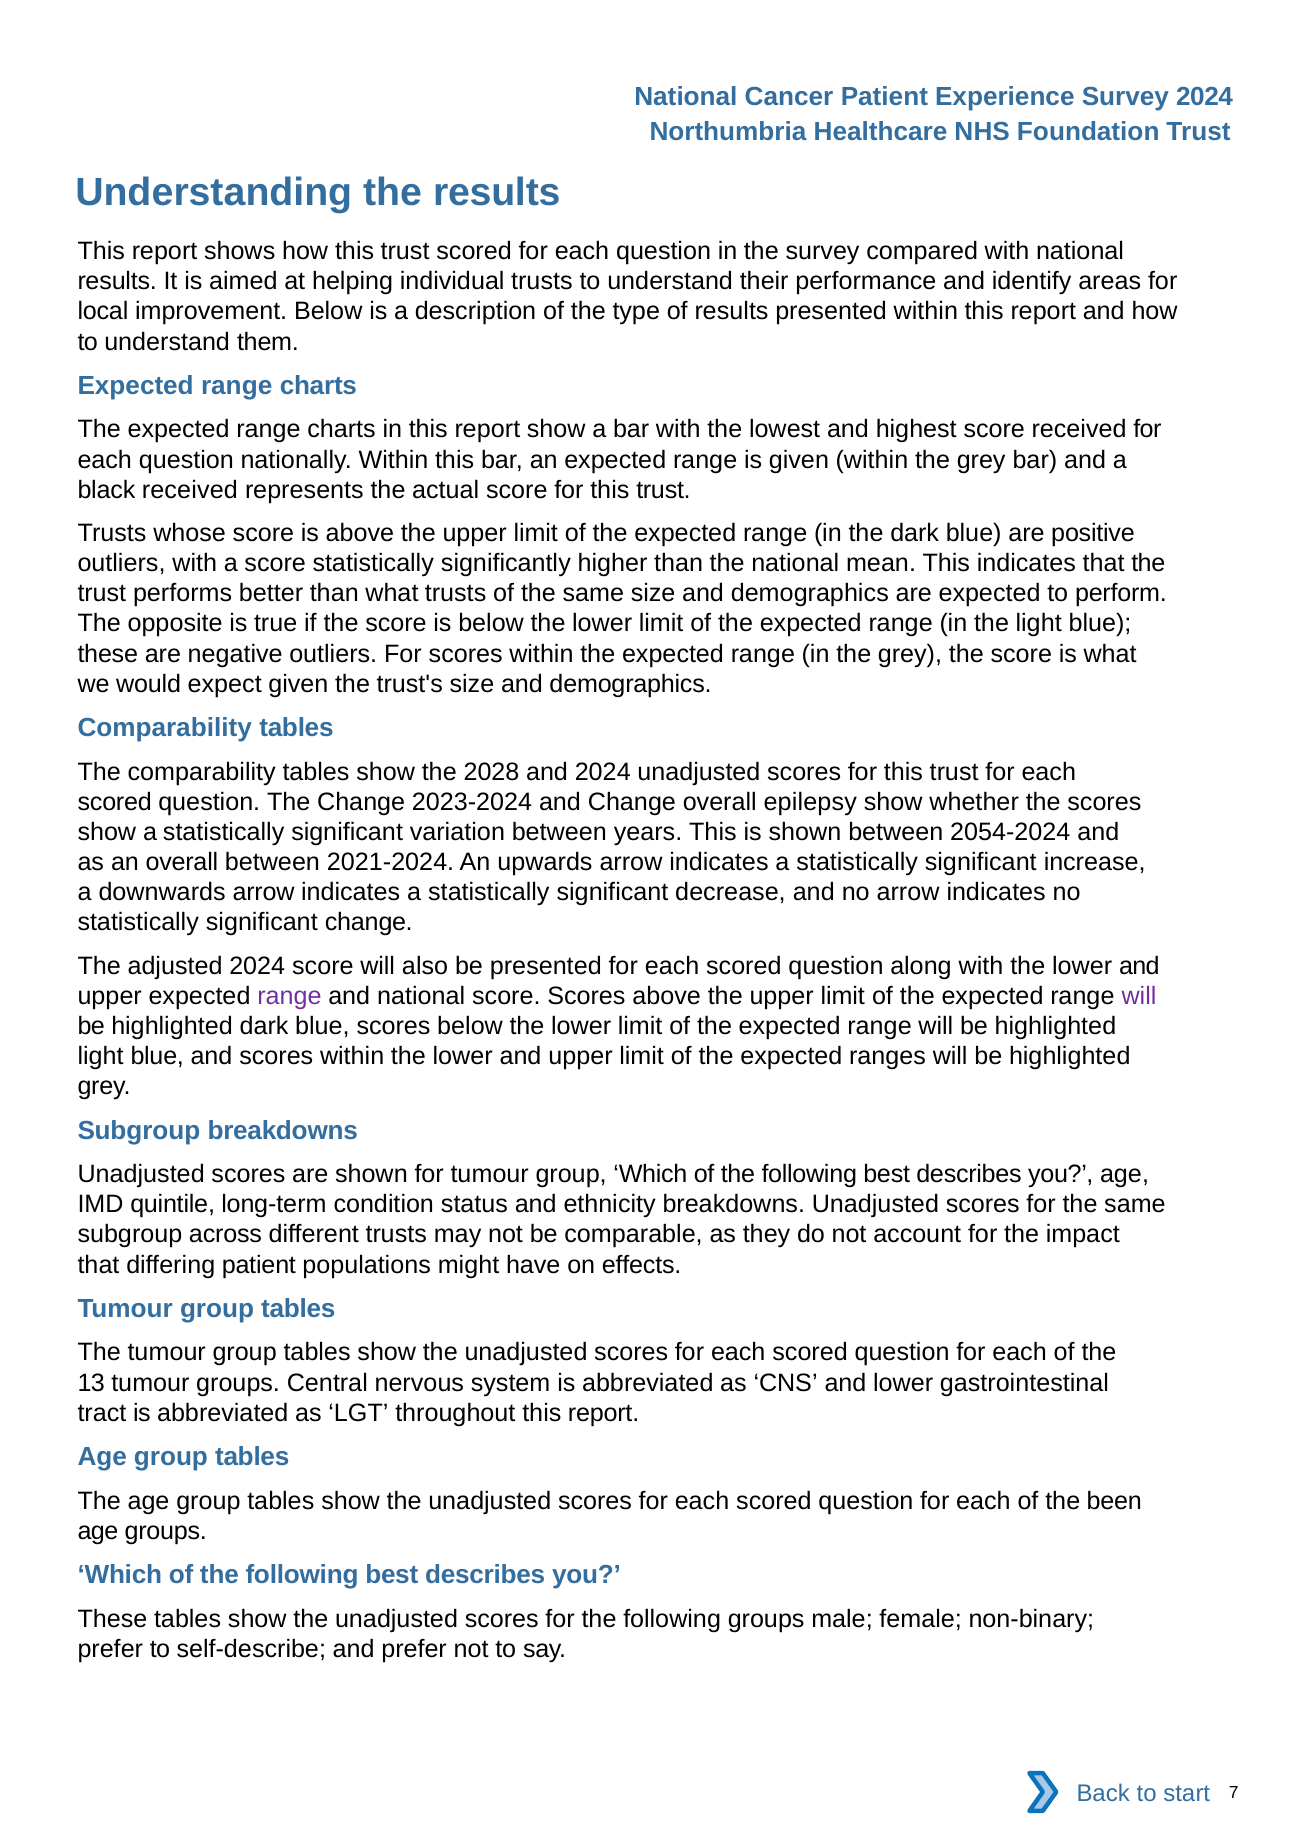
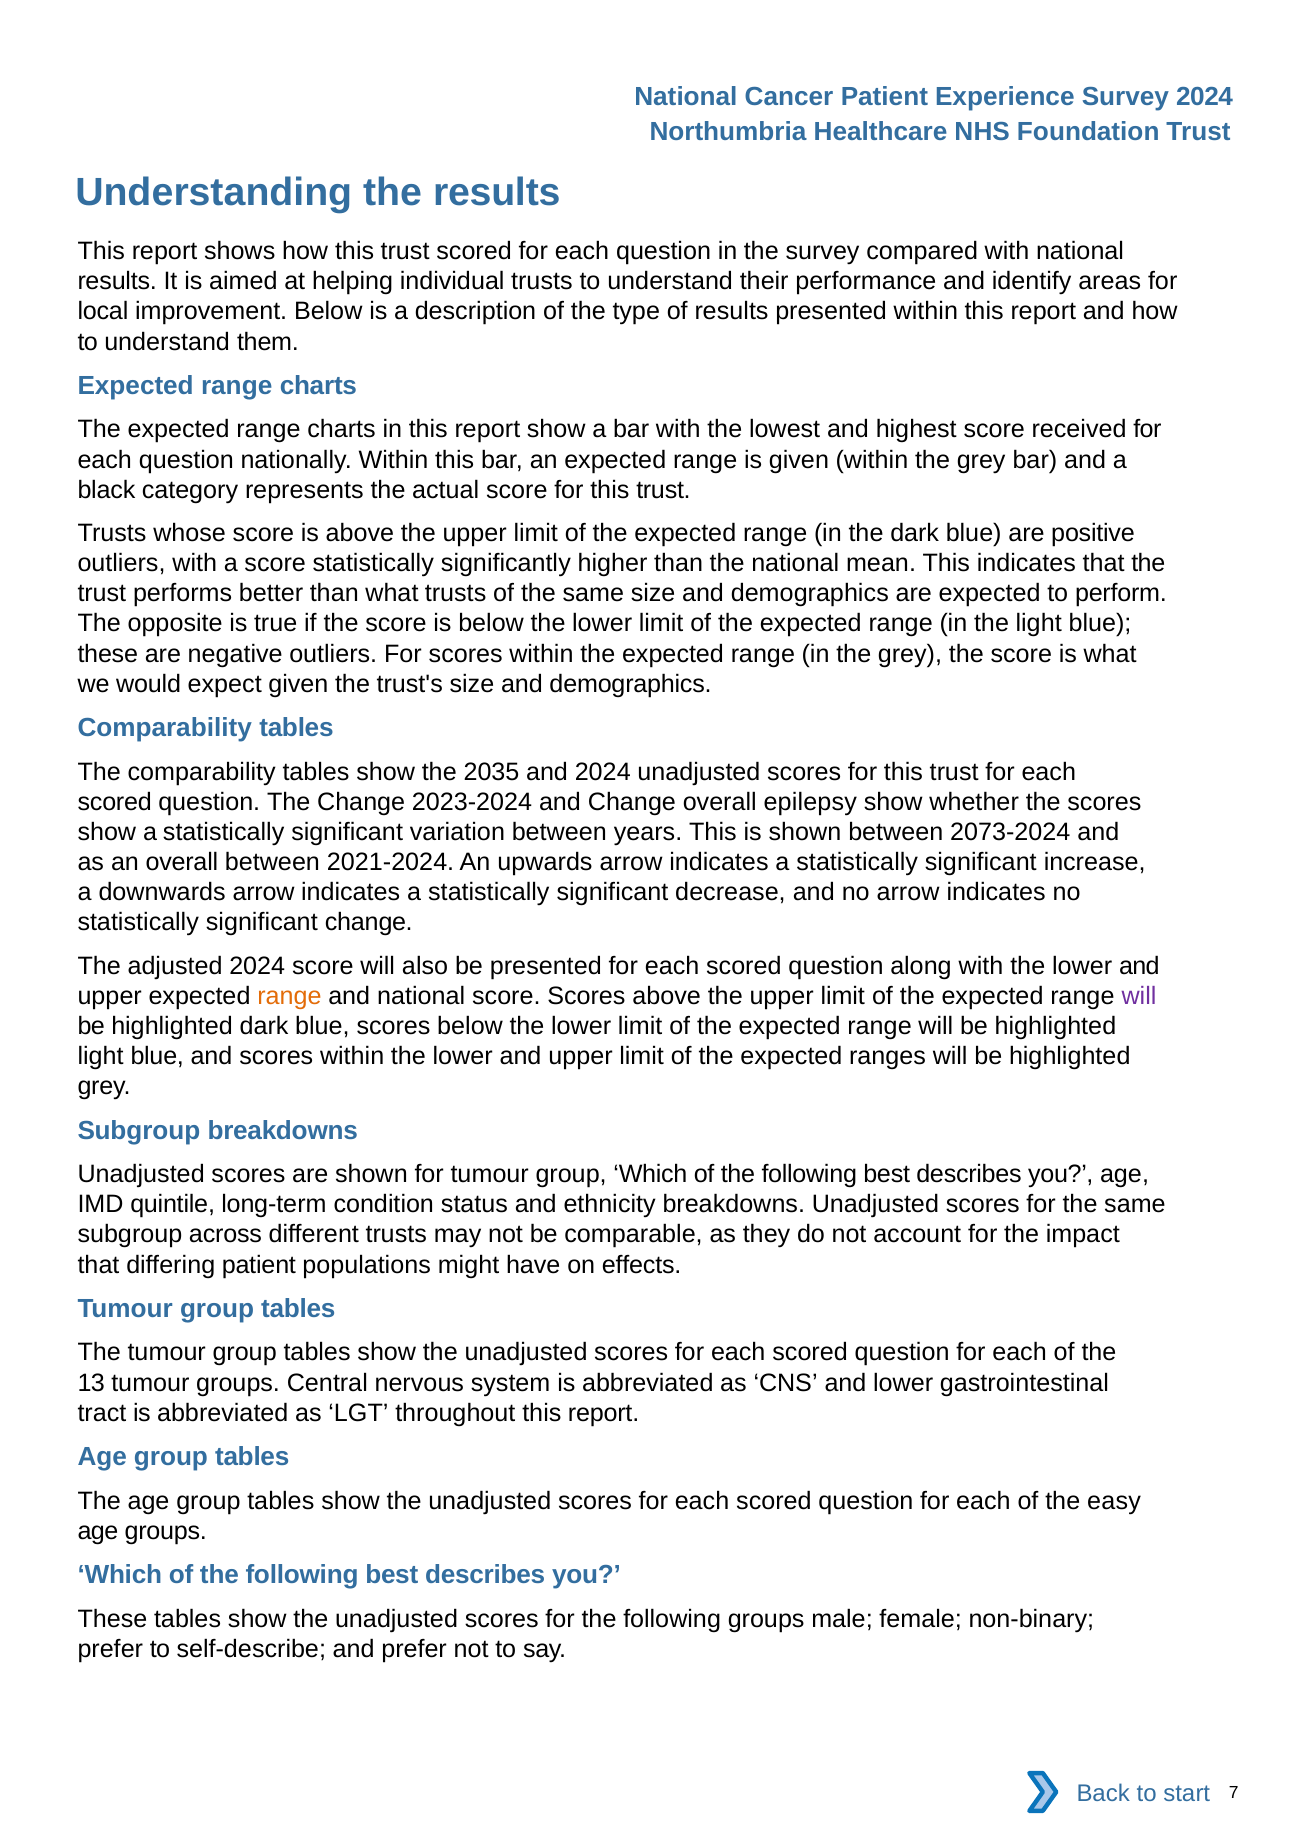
black received: received -> category (190, 490)
2028: 2028 -> 2035 (491, 772)
2054-2024: 2054-2024 -> 2073-2024 (1010, 832)
range colour: purple -> orange (289, 996)
been: been -> easy (1114, 1500)
